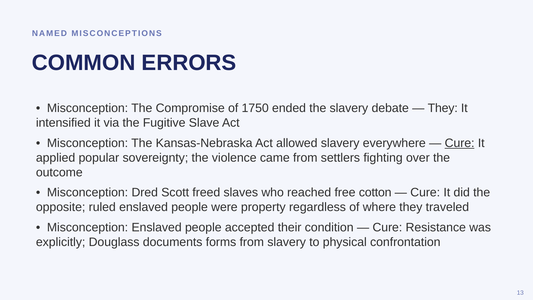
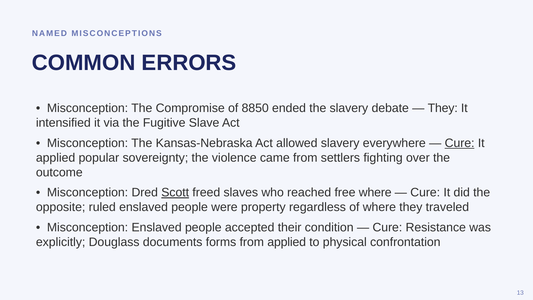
1750: 1750 -> 8850 (255, 108)
Scott underline: none -> present (175, 192)
free cotton: cotton -> where (375, 192)
from slavery: slavery -> applied (287, 242)
